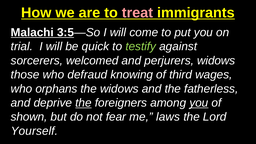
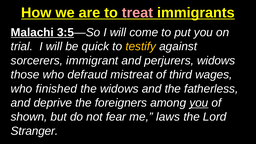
testify colour: light green -> yellow (141, 47)
welcomed: welcomed -> immigrant (92, 61)
knowing: knowing -> mistreat (132, 75)
orphans: orphans -> finished (56, 89)
the underline: present -> none (83, 103)
Yourself: Yourself -> Stranger (35, 131)
